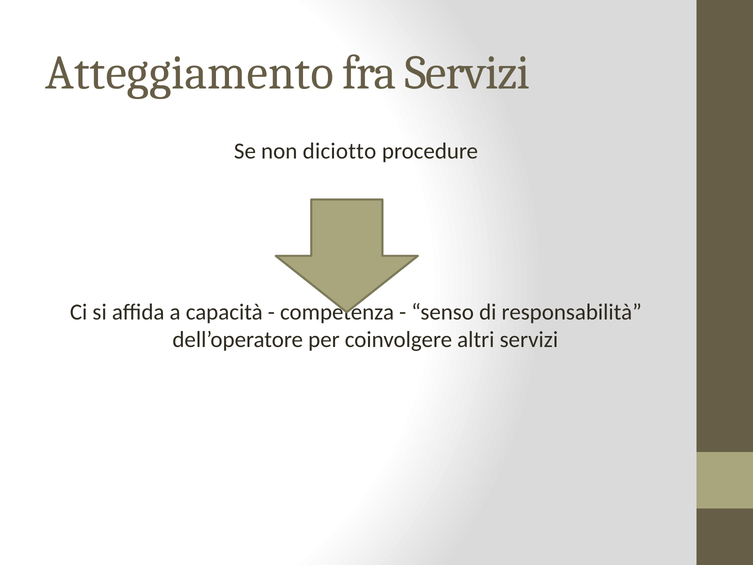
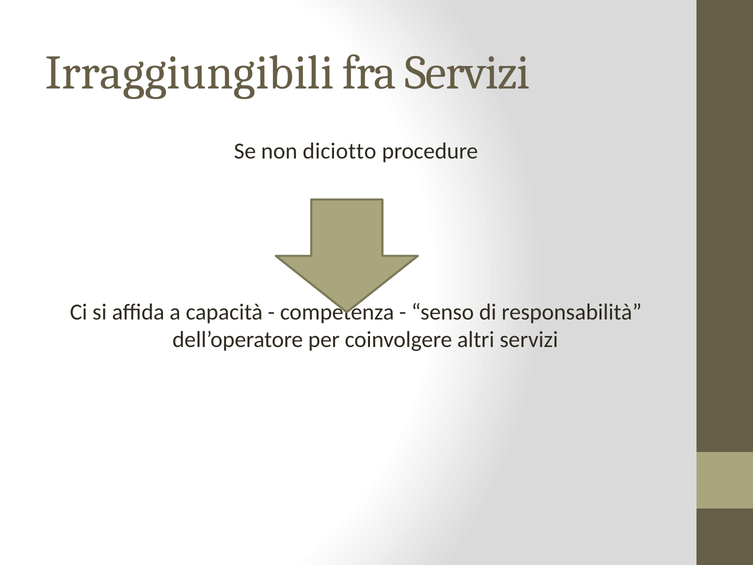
Atteggiamento: Atteggiamento -> Irraggiungibili (190, 73)
